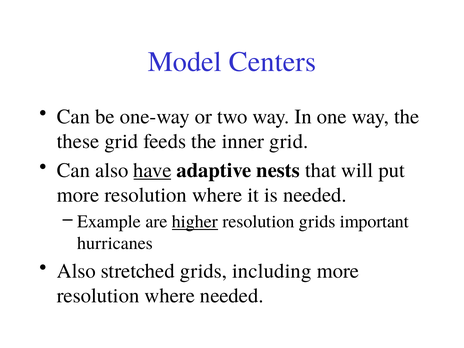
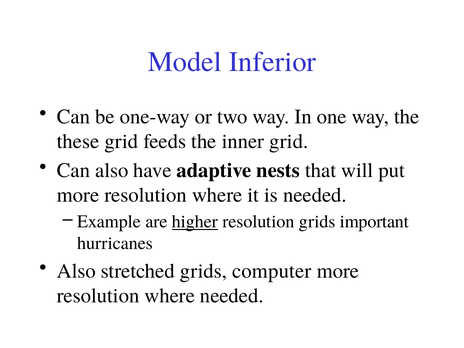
Centers: Centers -> Inferior (272, 62)
have underline: present -> none (152, 170)
including: including -> computer (272, 271)
